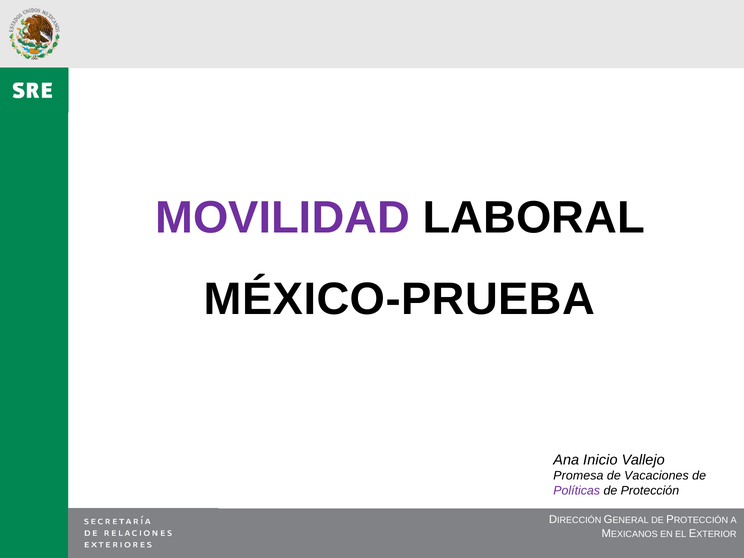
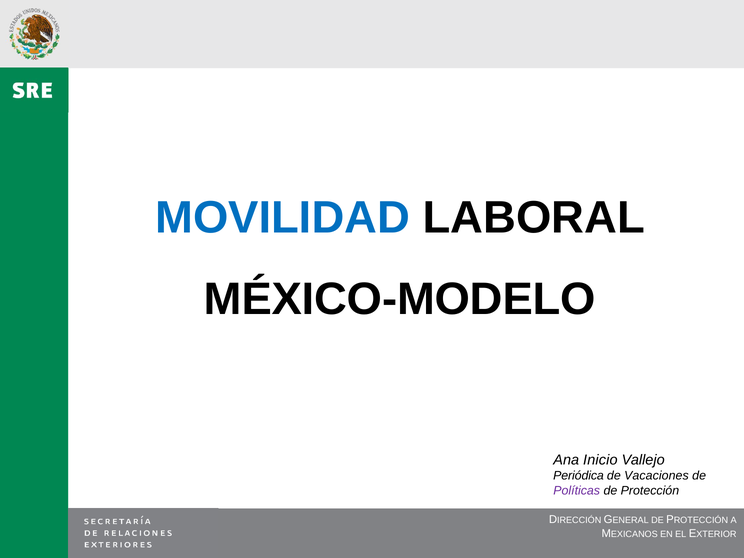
MOVILIDAD colour: purple -> blue (283, 218)
MÉXICO-PRUEBA: MÉXICO-PRUEBA -> MÉXICO-MODELO (400, 299)
Promesa: Promesa -> Periódica (579, 476)
